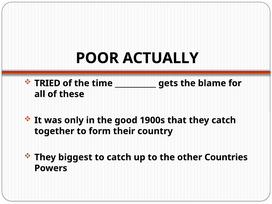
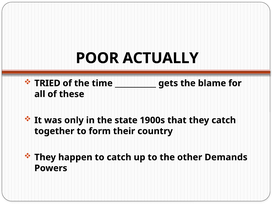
good: good -> state (126, 120)
biggest: biggest -> happen (75, 157)
Countries: Countries -> Demands (226, 157)
